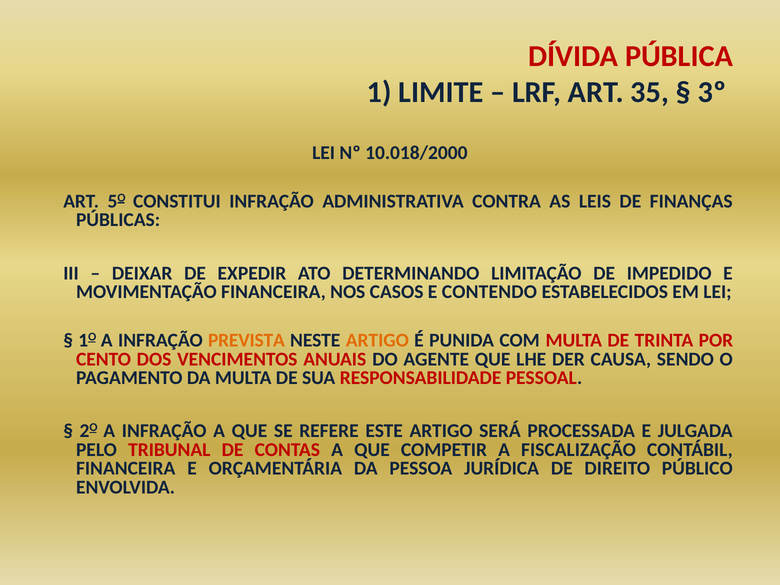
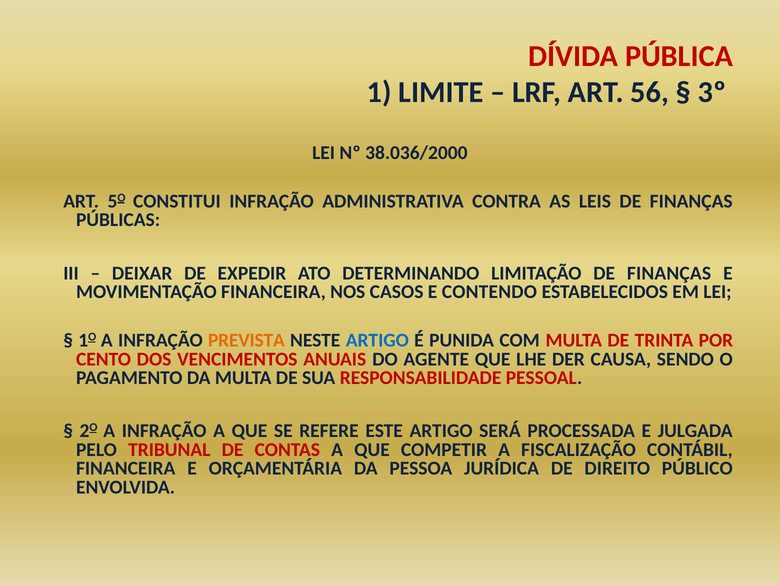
35: 35 -> 56 (650, 92)
10.018/2000: 10.018/2000 -> 38.036/2000 (416, 153)
LIMITAÇÃO DE IMPEDIDO: IMPEDIDO -> FINANÇAS (669, 273)
ARTIGO colour: orange -> blue (377, 340)
